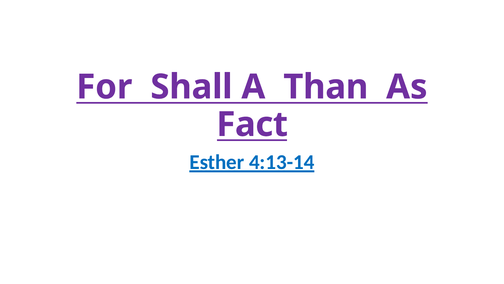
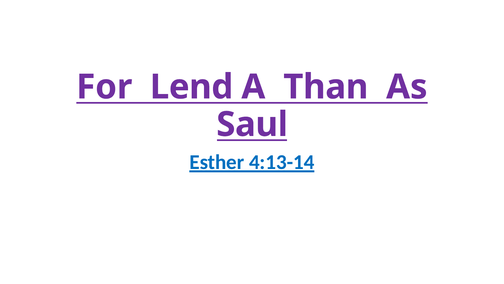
Shall: Shall -> Lend (192, 87)
Fact: Fact -> Saul (252, 124)
